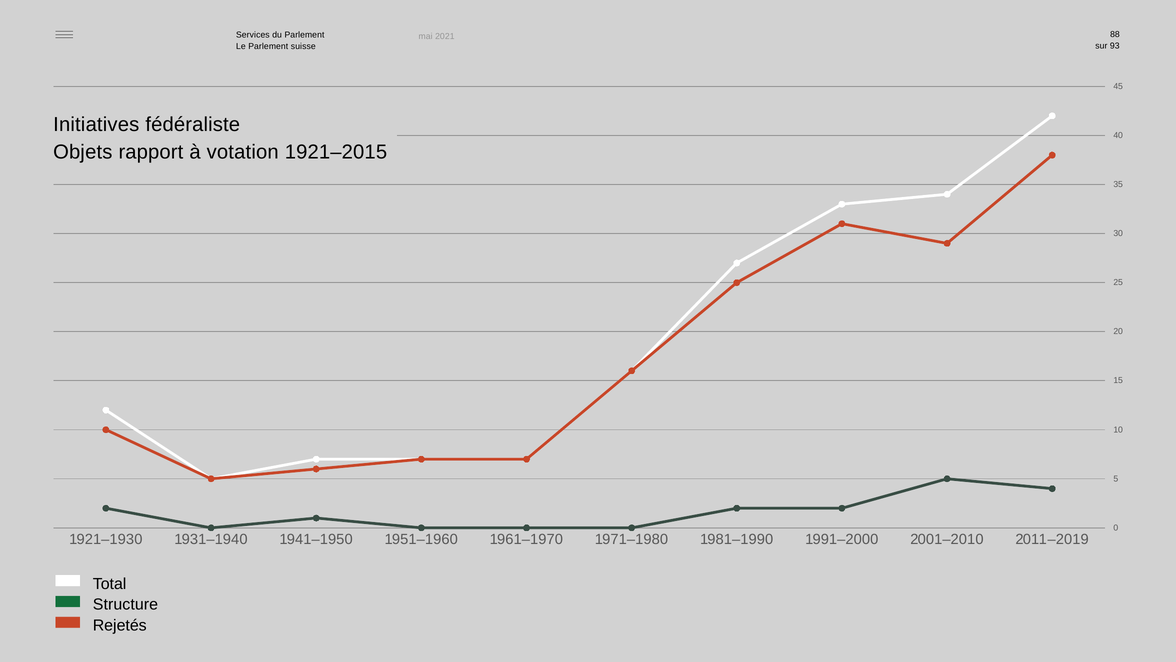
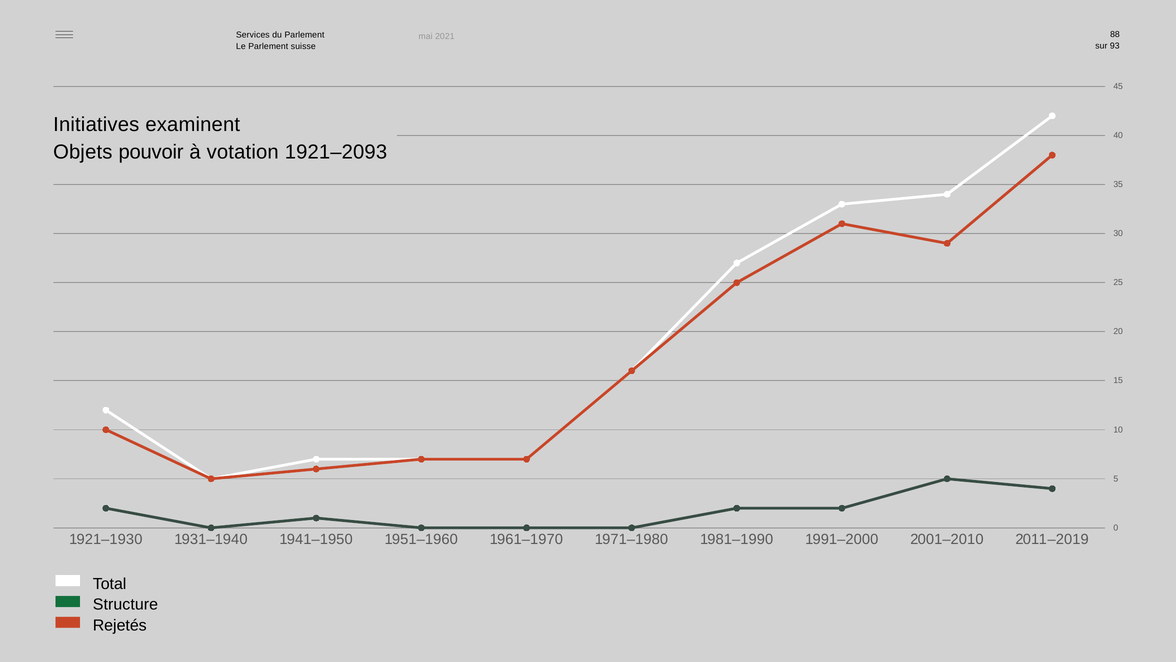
fédéraliste: fédéraliste -> examinent (193, 124)
rapport: rapport -> pouvoir (151, 152)
1921–2015: 1921–2015 -> 1921–2093 (336, 152)
